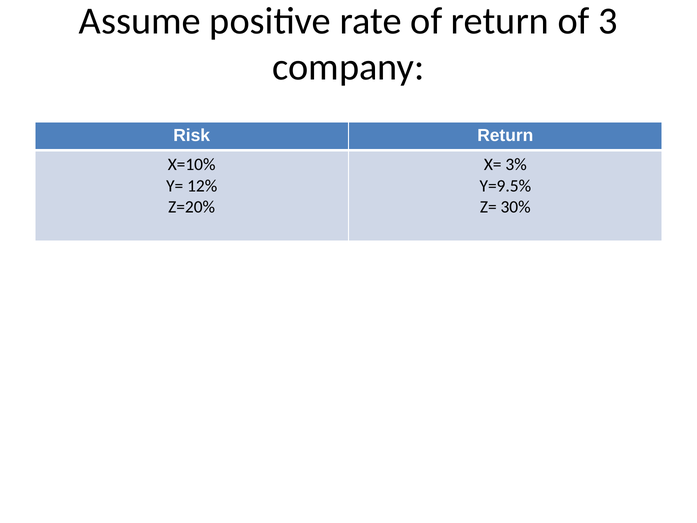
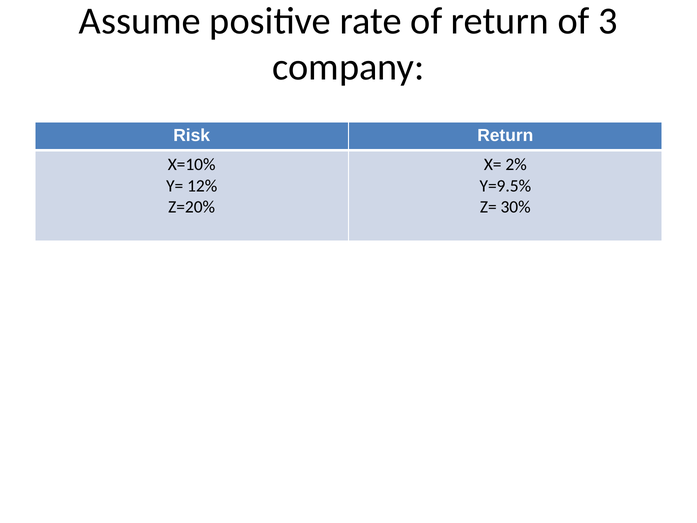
3%: 3% -> 2% (516, 165)
